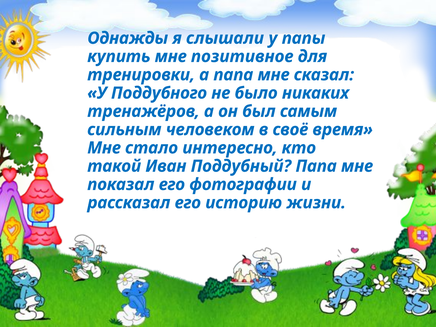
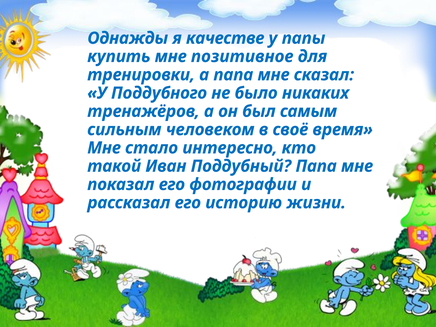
слышали: слышали -> качестве (225, 38)
